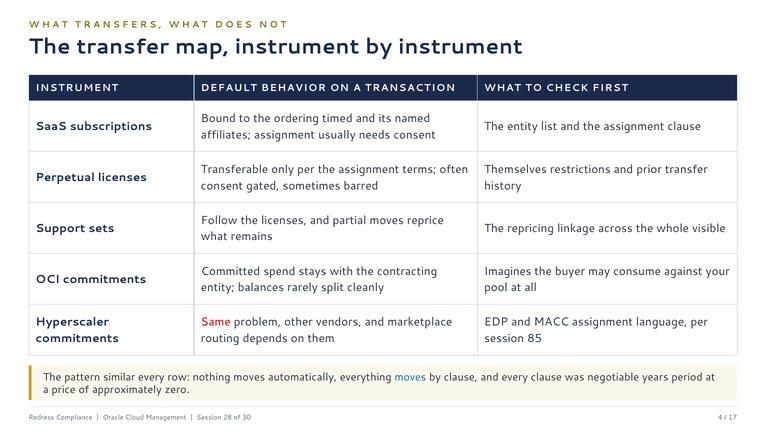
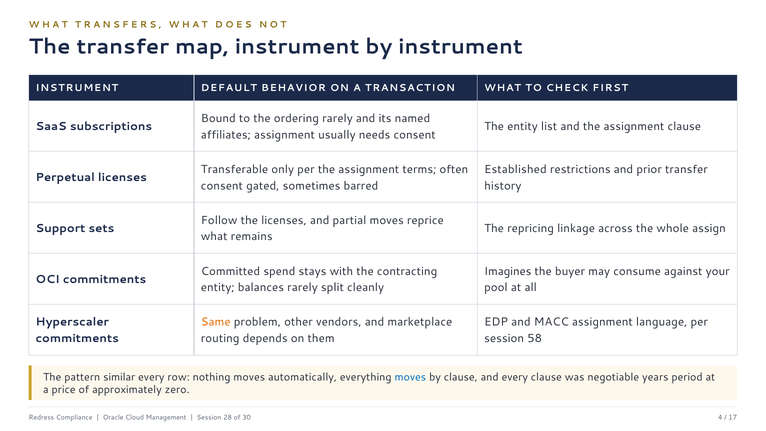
ordering timed: timed -> rarely (337, 118)
Themselves: Themselves -> Established (515, 169)
visible: visible -> assign (709, 228)
Same colour: red -> orange (216, 322)
85: 85 -> 58 (535, 338)
